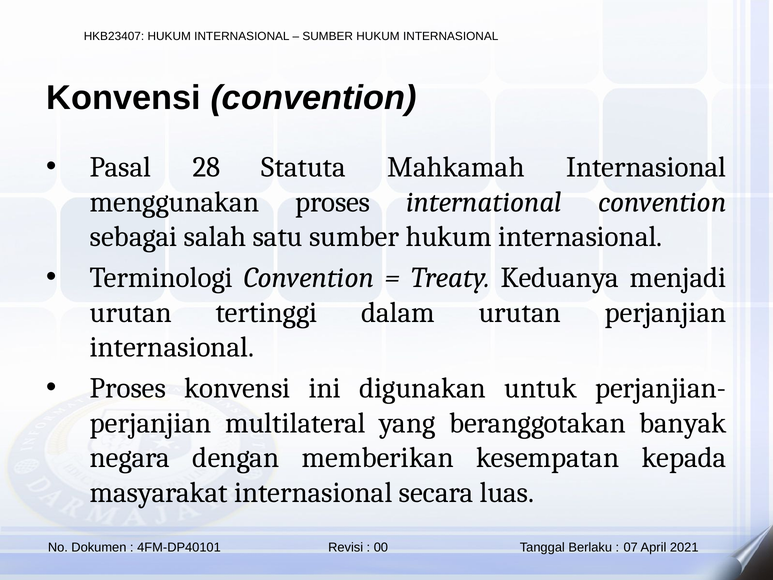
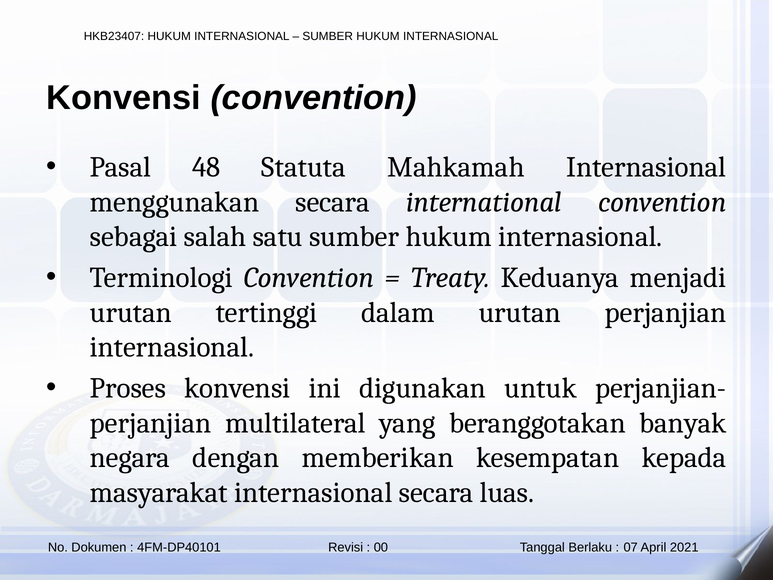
28: 28 -> 48 (206, 167)
menggunakan proses: proses -> secara (333, 202)
